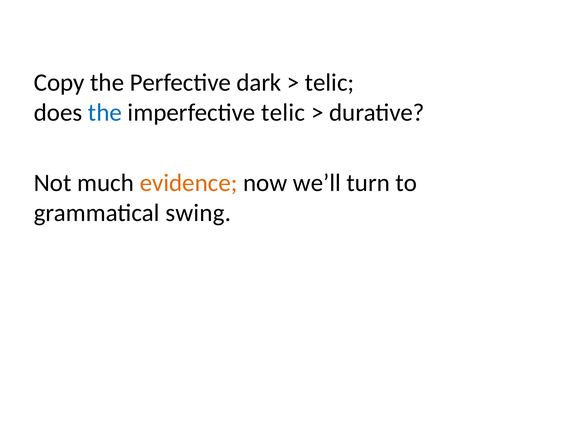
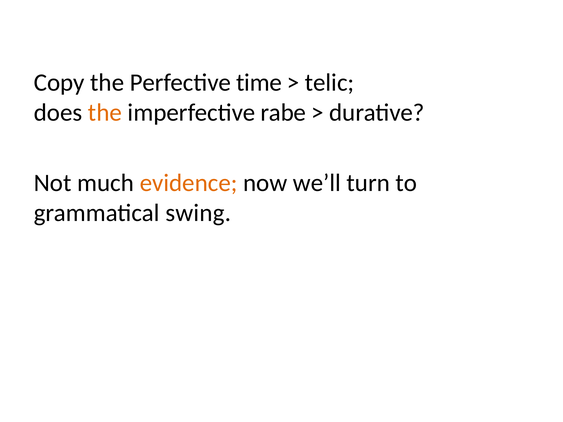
dark: dark -> time (259, 83)
the colour: blue -> orange (105, 113)
imperfective telic: telic -> rabe (283, 113)
